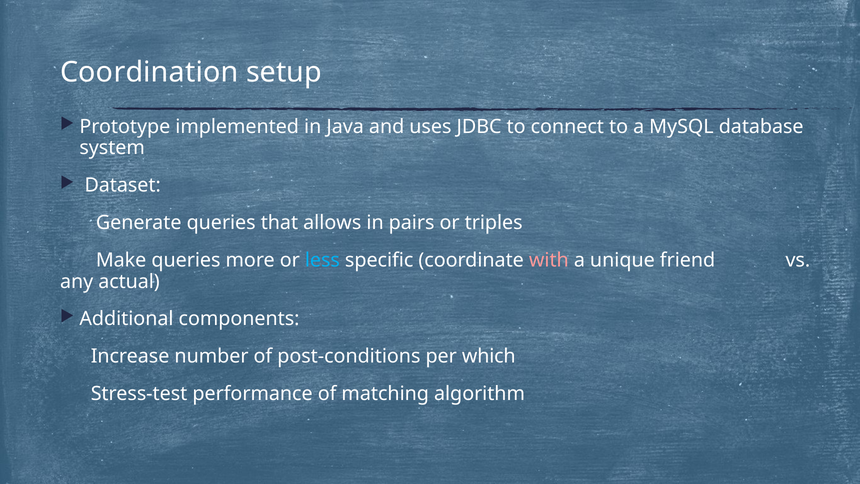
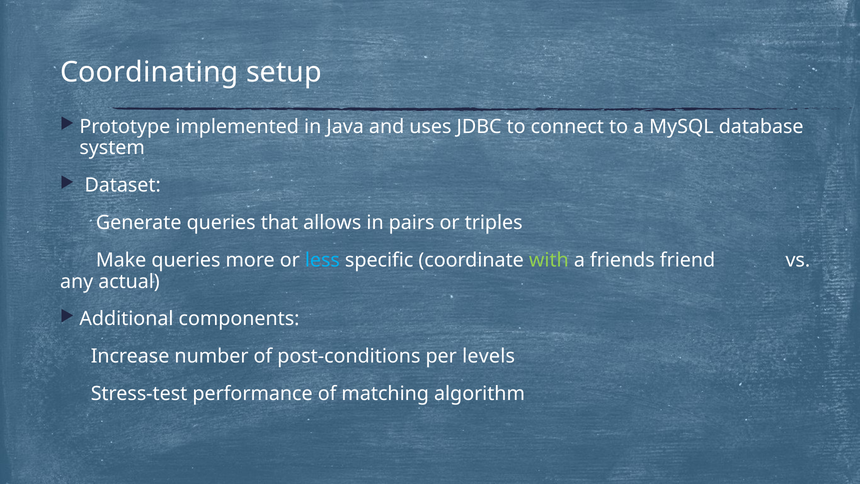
Coordination: Coordination -> Coordinating (149, 72)
with colour: pink -> light green (549, 260)
unique: unique -> friends (622, 260)
which: which -> levels (489, 356)
